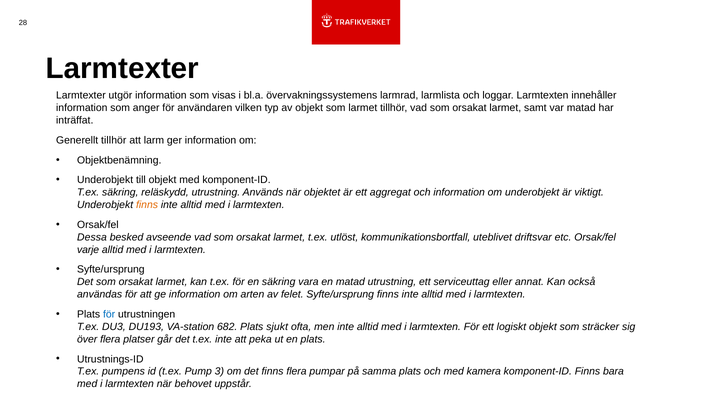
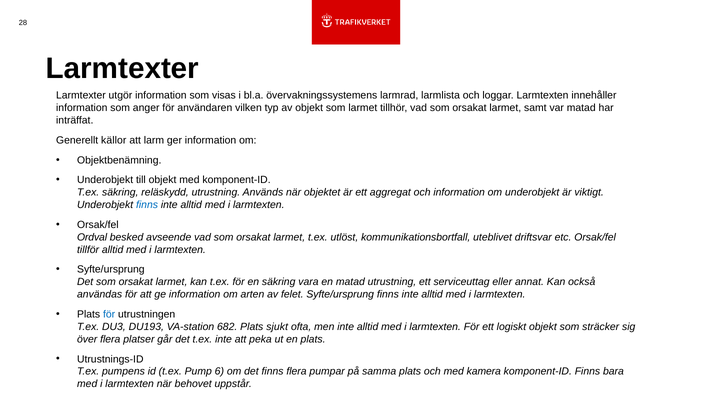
Generellt tillhör: tillhör -> källor (114, 140)
finns colour: orange -> blue (147, 205)
Dessa: Dessa -> Ordval (92, 238)
varje: varje -> tillför (88, 250)
3: 3 -> 6 (219, 372)
